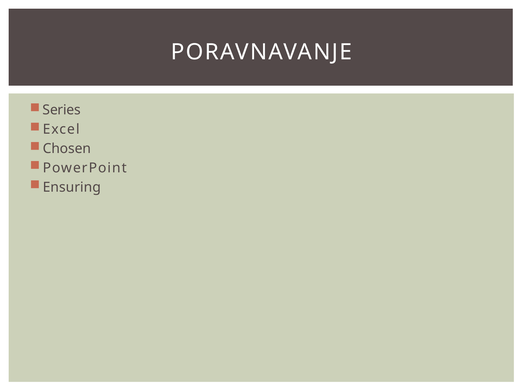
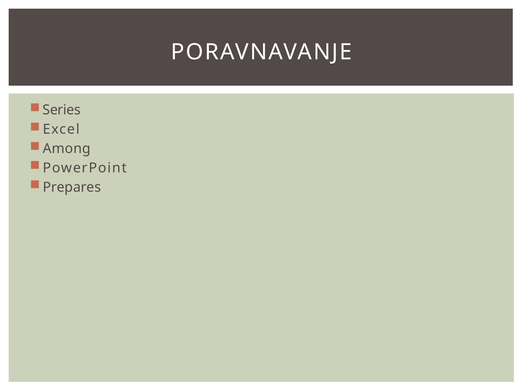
Chosen: Chosen -> Among (67, 149)
Ensuring: Ensuring -> Prepares (72, 187)
